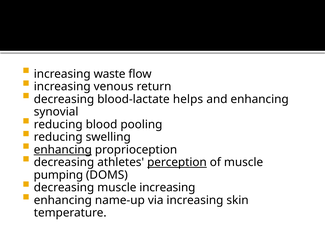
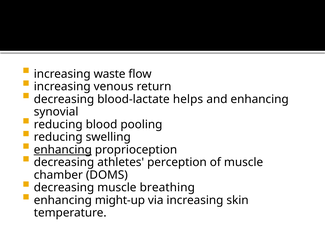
perception underline: present -> none (177, 163)
pumping: pumping -> chamber (58, 176)
muscle increasing: increasing -> breathing (167, 188)
name-up: name-up -> might-up (120, 201)
